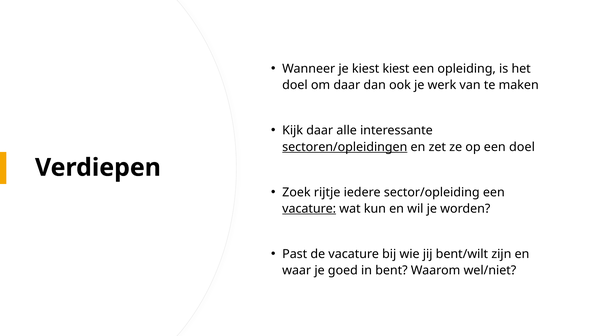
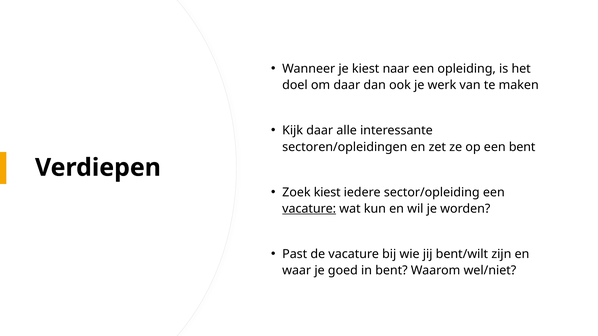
kiest kiest: kiest -> naar (396, 69)
sectoren/opleidingen underline: present -> none (345, 147)
een doel: doel -> bent (522, 147)
Zoek rijtje: rijtje -> kiest (327, 192)
